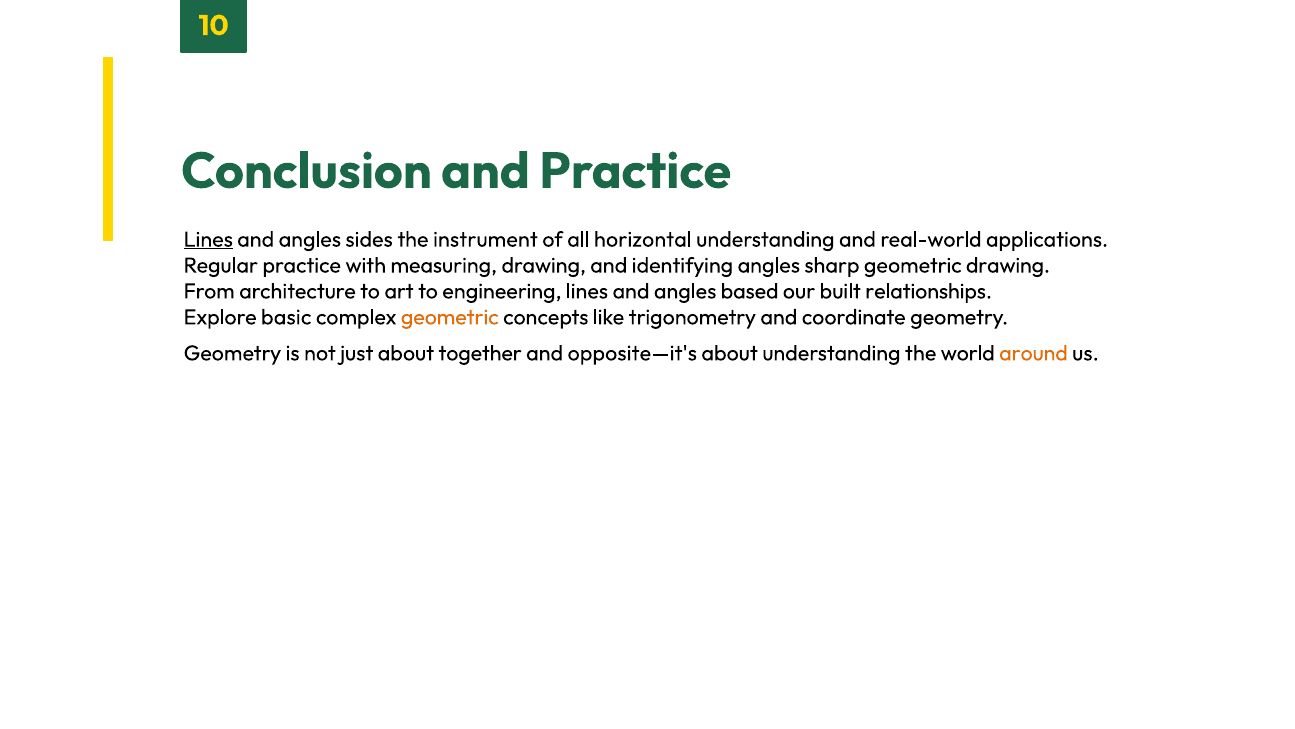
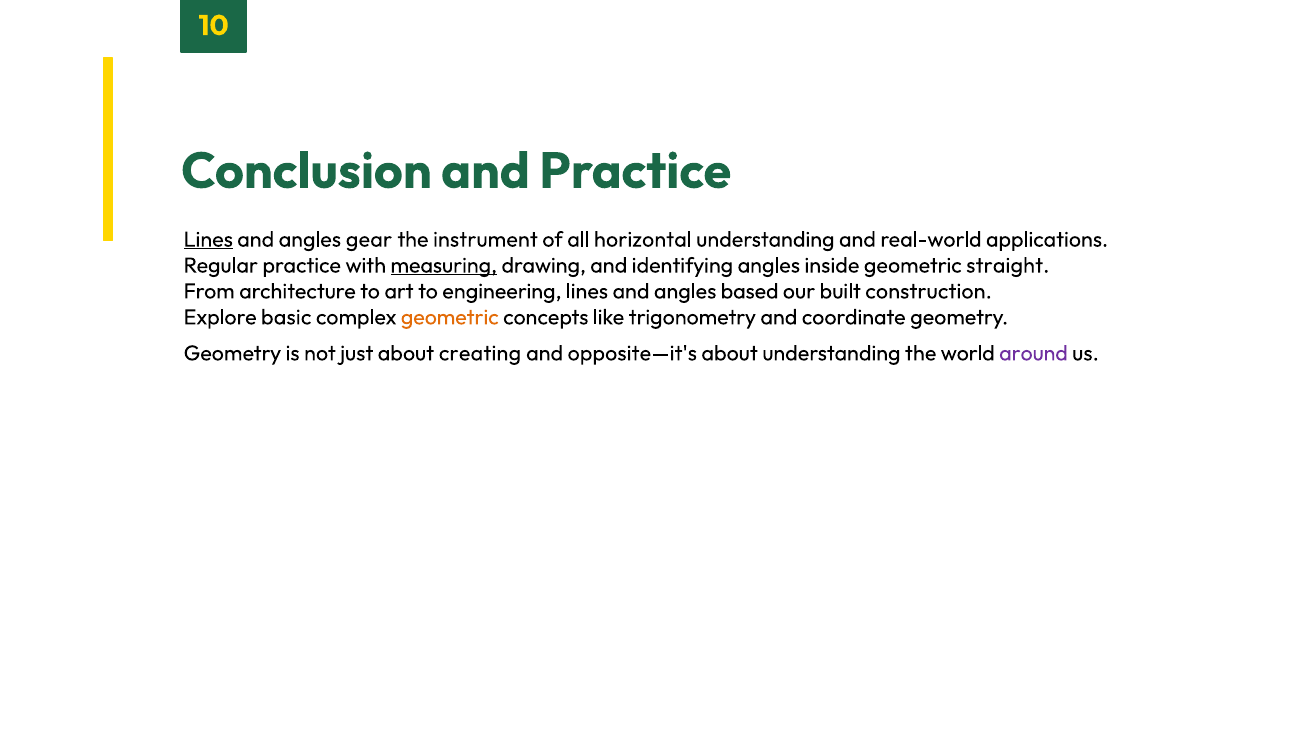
sides: sides -> gear (369, 239)
measuring underline: none -> present (444, 265)
sharp: sharp -> inside (832, 265)
geometric drawing: drawing -> straight (1008, 265)
relationships: relationships -> construction (929, 291)
together: together -> creating (480, 353)
around colour: orange -> purple (1034, 353)
